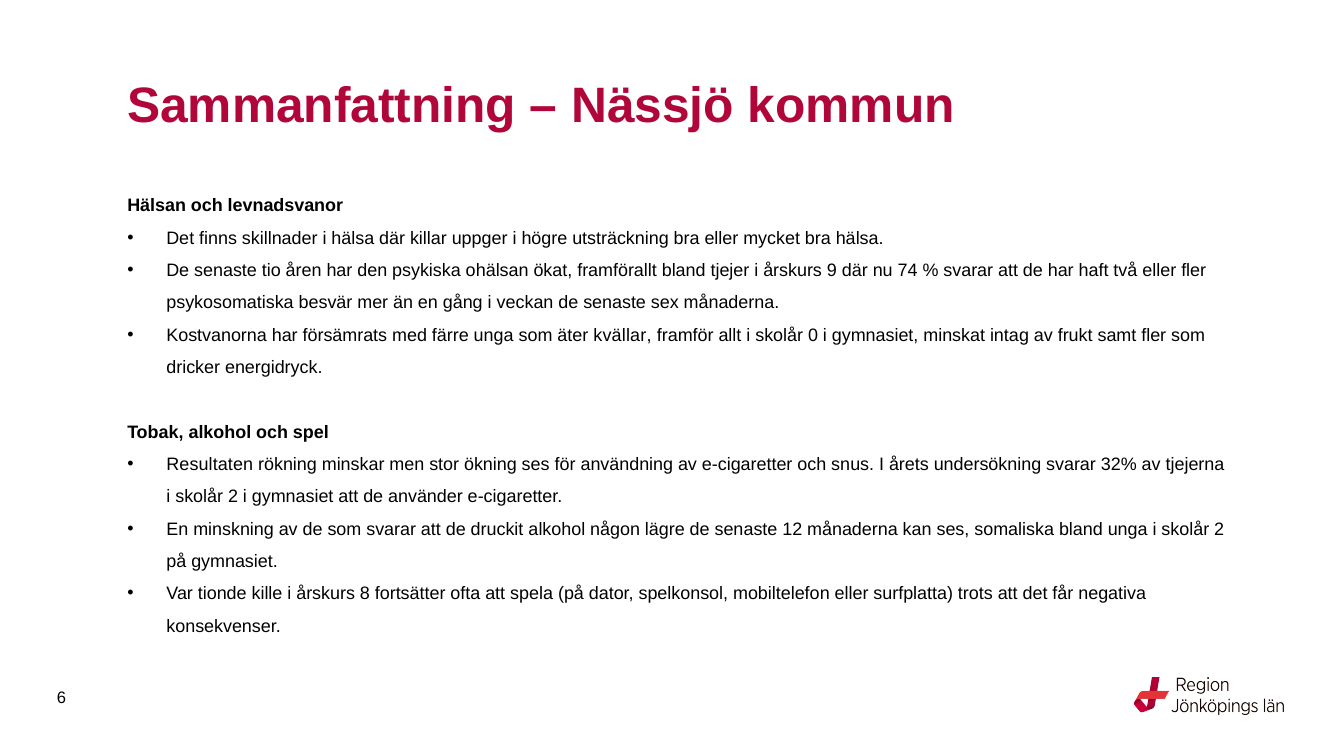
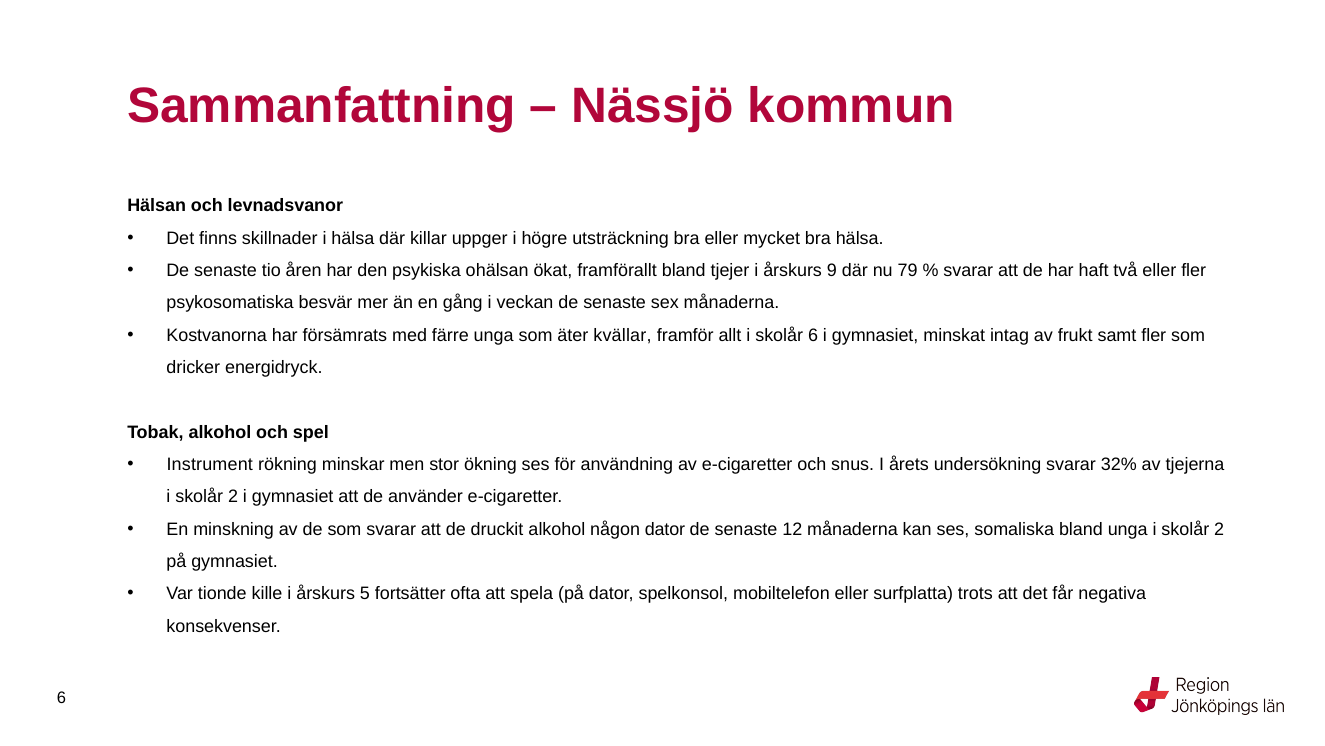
74: 74 -> 79 (908, 270)
skolår 0: 0 -> 6 (813, 335)
Resultaten: Resultaten -> Instrument (210, 464)
någon lägre: lägre -> dator (665, 529)
8: 8 -> 5 (365, 593)
